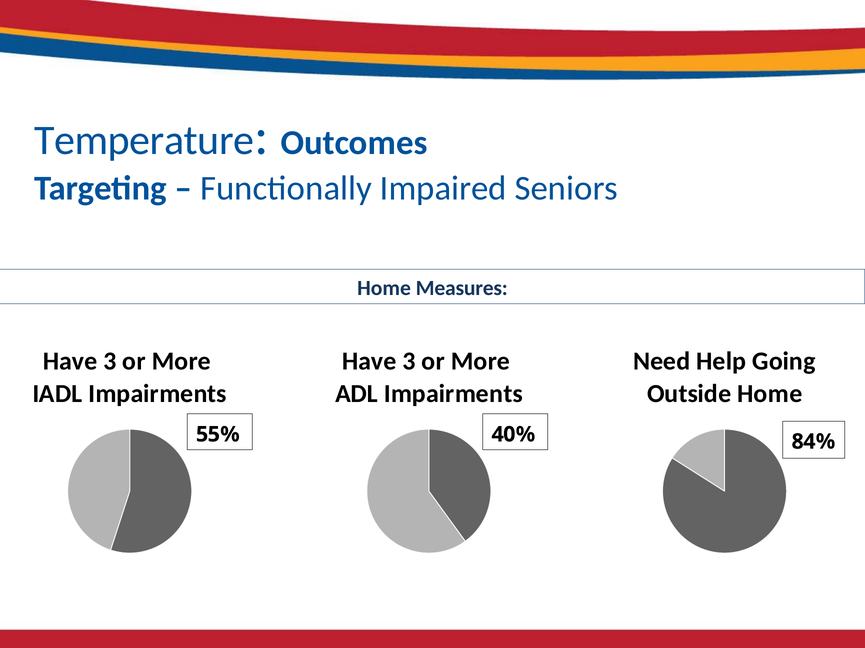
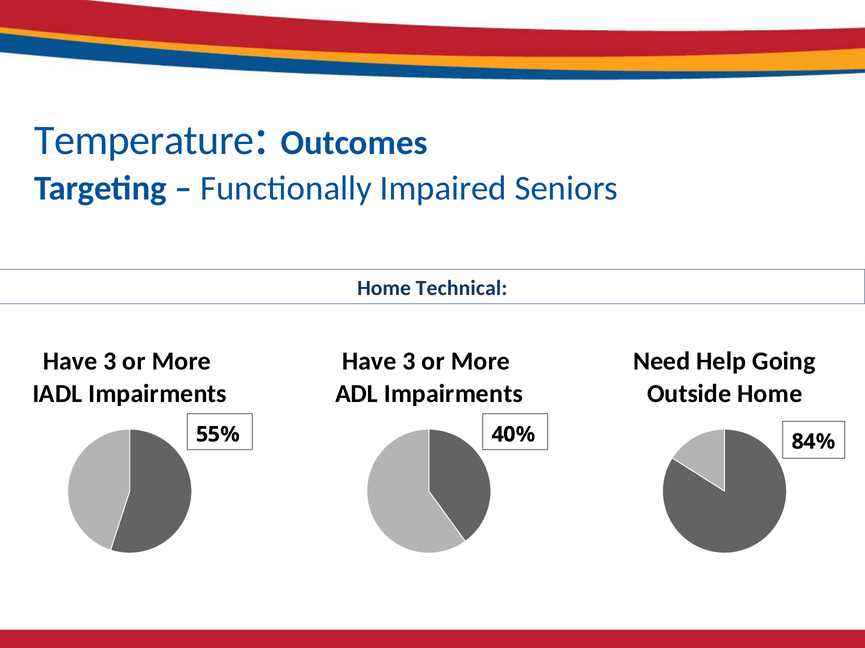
Measures: Measures -> Technical (462, 288)
